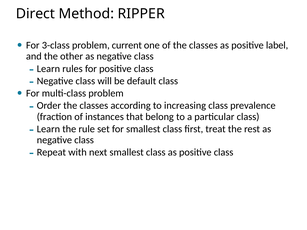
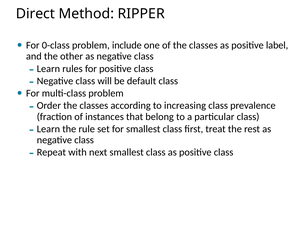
3-class: 3-class -> 0-class (56, 45)
current: current -> include (127, 45)
